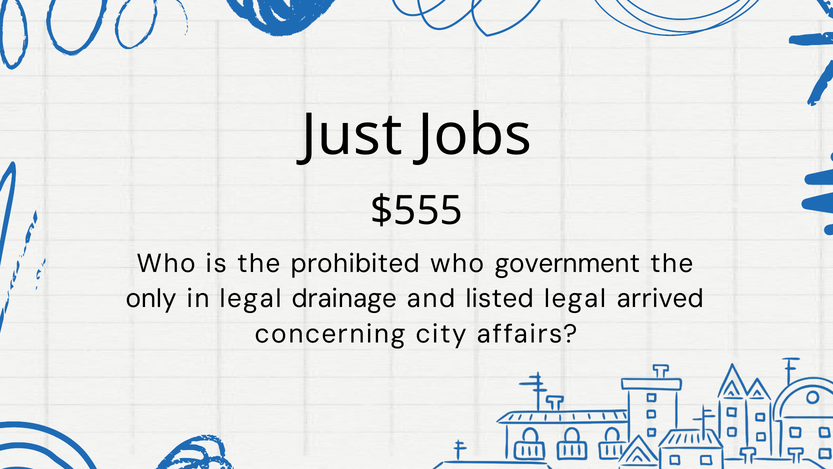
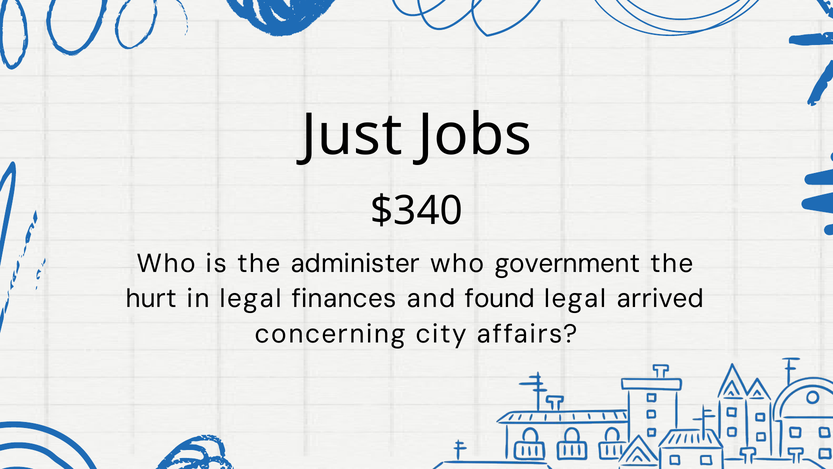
$555: $555 -> $340 (417, 211)
prohibited: prohibited -> administer (355, 263)
only: only -> hurt (151, 299)
drainage: drainage -> finances (344, 299)
listed: listed -> found (500, 299)
